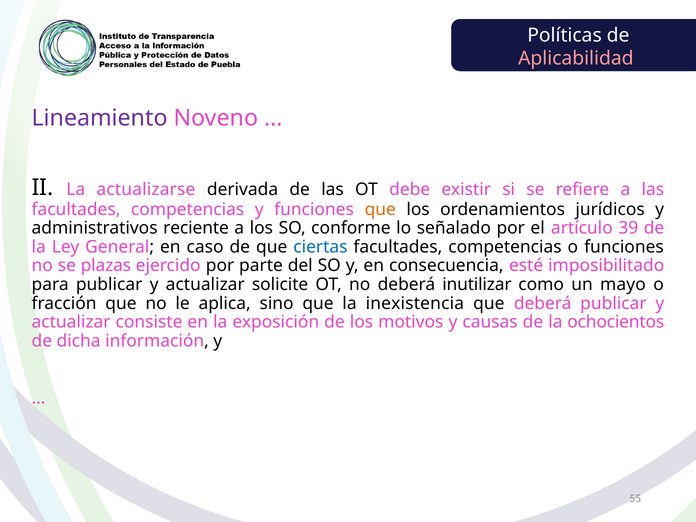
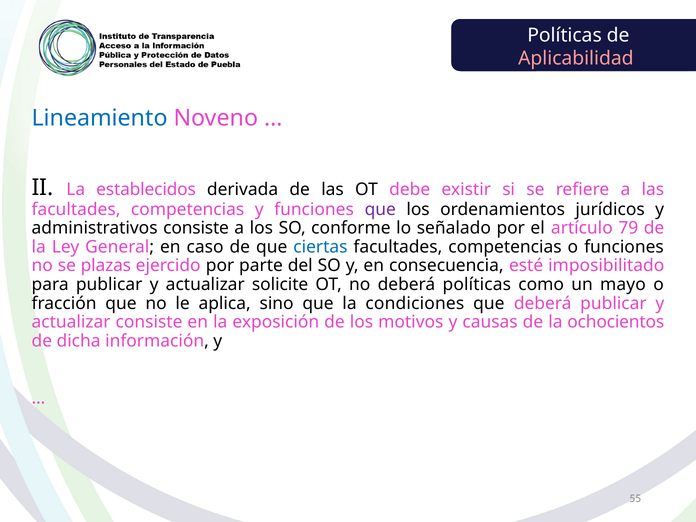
Lineamiento colour: purple -> blue (100, 118)
actualizarse: actualizarse -> establecidos (146, 189)
que colour: orange -> purple (380, 209)
administrativos reciente: reciente -> consiste (196, 228)
39: 39 -> 79 (628, 228)
deberá inutilizar: inutilizar -> políticas (477, 284)
inexistencia: inexistencia -> condiciones (415, 303)
